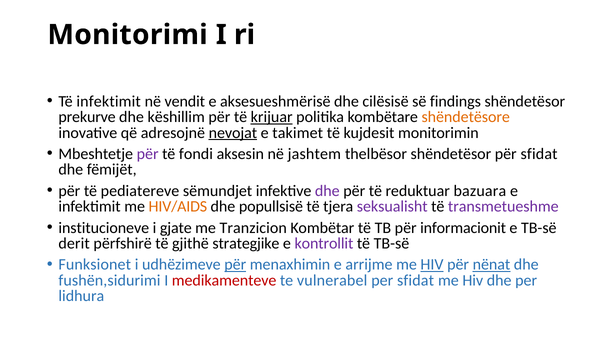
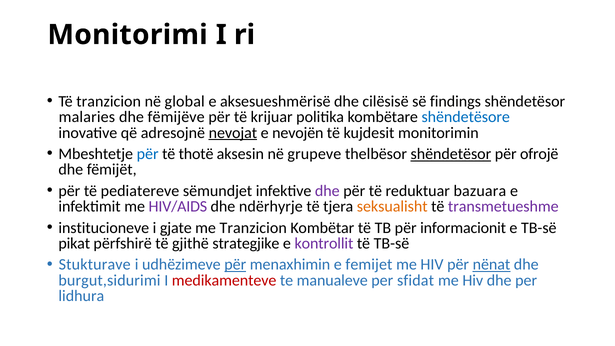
Të infektimit: infektimit -> tranzicion (109, 102)
vendit: vendit -> global (185, 102)
prekurve: prekurve -> malaries (87, 117)
këshillim: këshillim -> fëmijëve (176, 117)
krijuar underline: present -> none (272, 117)
shëndetësore colour: orange -> blue (466, 117)
takimet: takimet -> nevojën (298, 133)
për colour: purple -> blue (148, 154)
fondi: fondi -> thotë (196, 154)
jashtem: jashtem -> grupeve (314, 154)
shëndetësor underline: none -> present (451, 154)
për sfidat: sfidat -> ofrojë (539, 154)
HIV/AIDS colour: orange -> purple (178, 206)
popullsisë: popullsisë -> ndërhyrje (271, 206)
seksualisht colour: purple -> orange (392, 206)
derit: derit -> pikat (74, 243)
Funksionet: Funksionet -> Stukturave (95, 265)
arrijme: arrijme -> femijet (369, 265)
HIV underline: present -> none (432, 265)
fushën,sidurimi: fushën,sidurimi -> burgut,sidurimi (109, 280)
vulnerabel: vulnerabel -> manualeve (332, 280)
